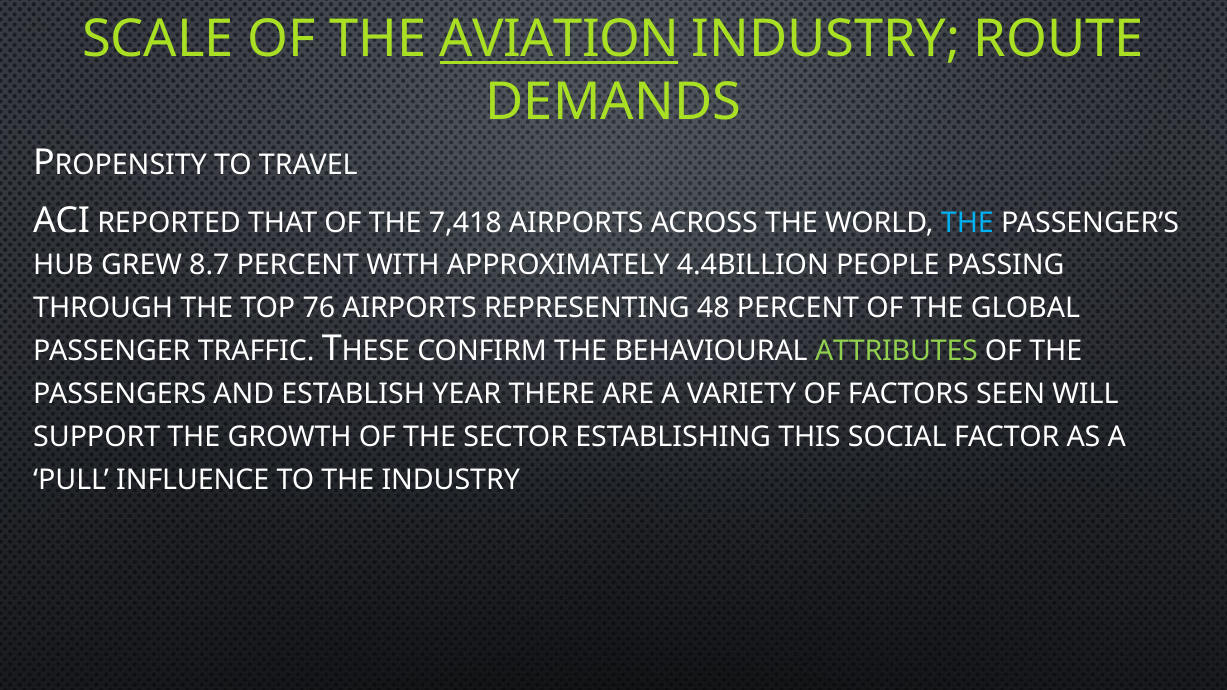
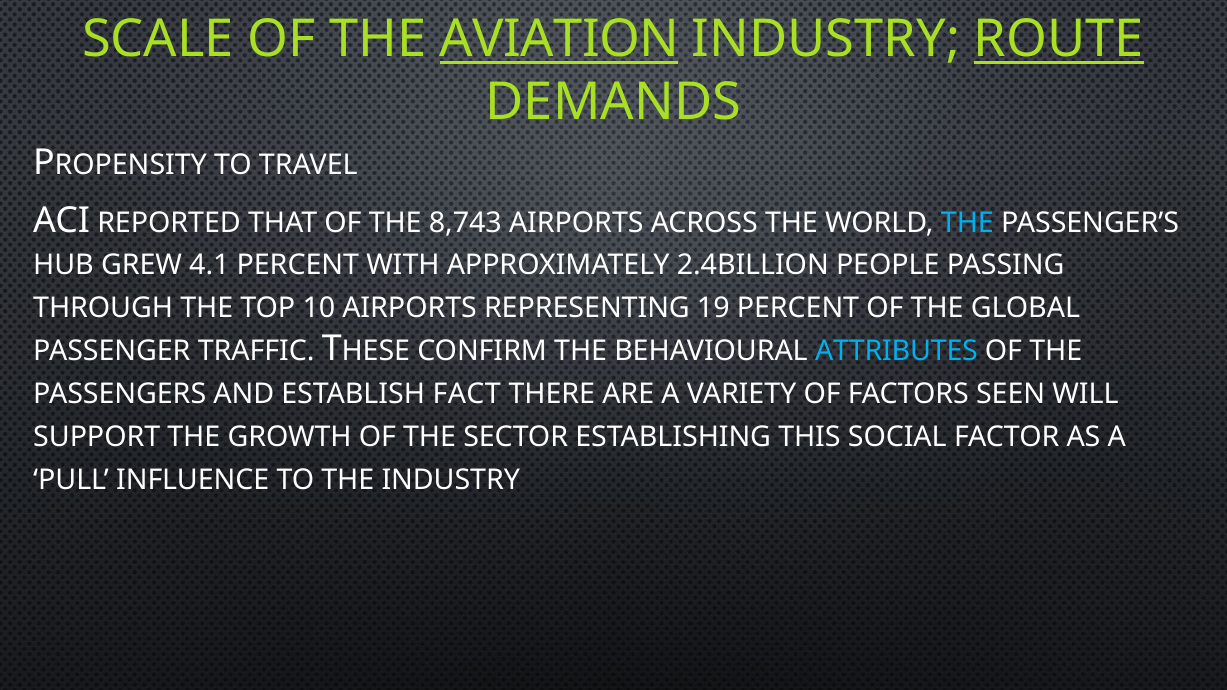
ROUTE underline: none -> present (1059, 40)
7,418: 7,418 -> 8,743 (465, 223)
8.7: 8.7 -> 4.1 (209, 265)
4.4BILLION: 4.4BILLION -> 2.4BILLION (753, 265)
76: 76 -> 10 (319, 308)
48: 48 -> 19 (713, 308)
ATTRIBUTES colour: light green -> light blue (897, 351)
YEAR: YEAR -> FACT (467, 394)
